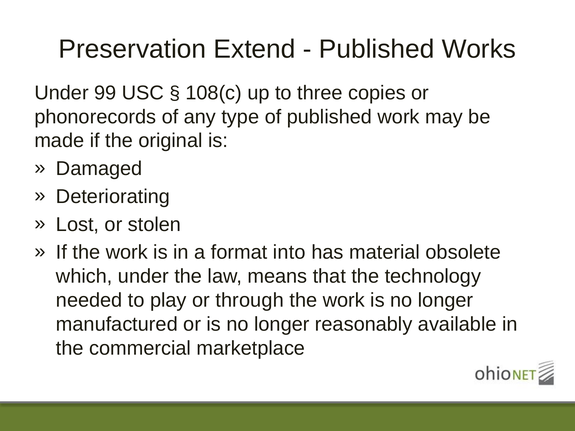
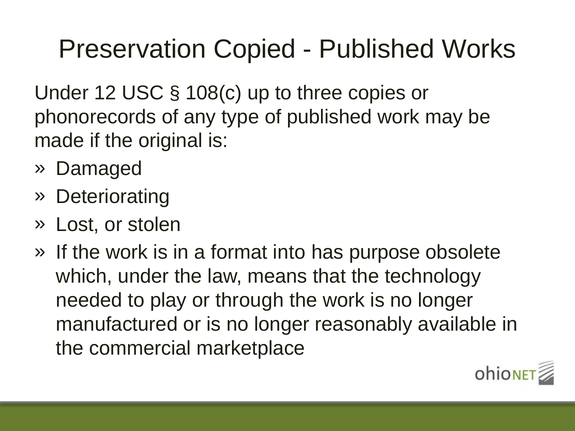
Extend: Extend -> Copied (255, 49)
99: 99 -> 12 (105, 93)
material: material -> purpose (385, 253)
